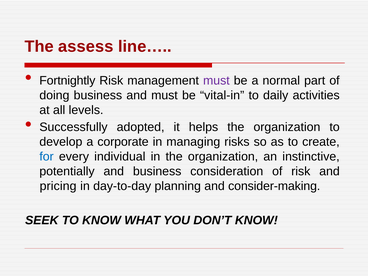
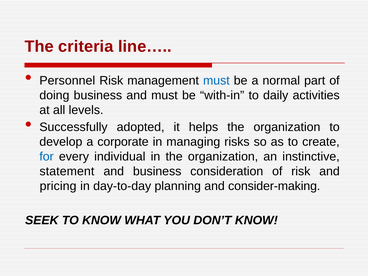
assess: assess -> criteria (86, 47)
Fortnightly: Fortnightly -> Personnel (67, 81)
must colour: purple -> blue (216, 81)
vital-in: vital-in -> with-in (222, 95)
potentially: potentially -> statement (67, 171)
